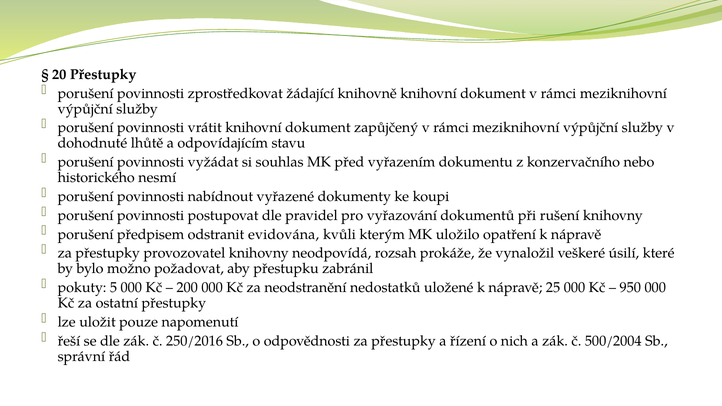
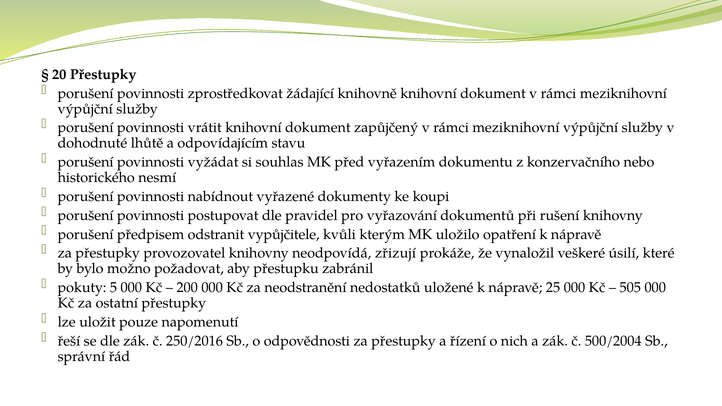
evidována: evidována -> vypůjčitele (284, 234)
rozsah: rozsah -> zřizují (396, 253)
950: 950 -> 505 (630, 288)
